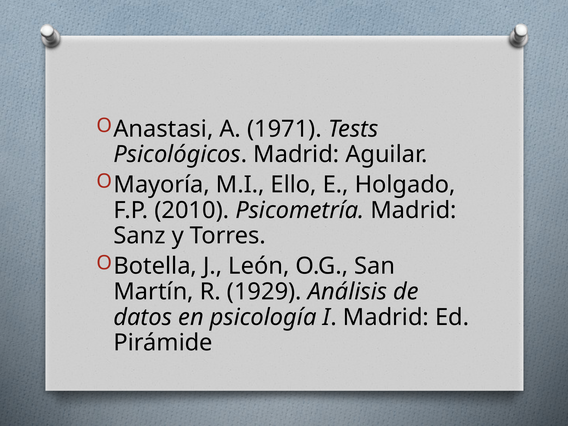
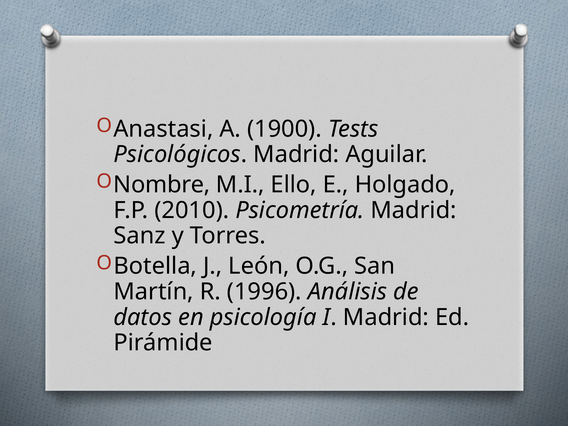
1971: 1971 -> 1900 (284, 129)
Mayoría: Mayoría -> Nombre (162, 185)
1929: 1929 -> 1996 (264, 292)
